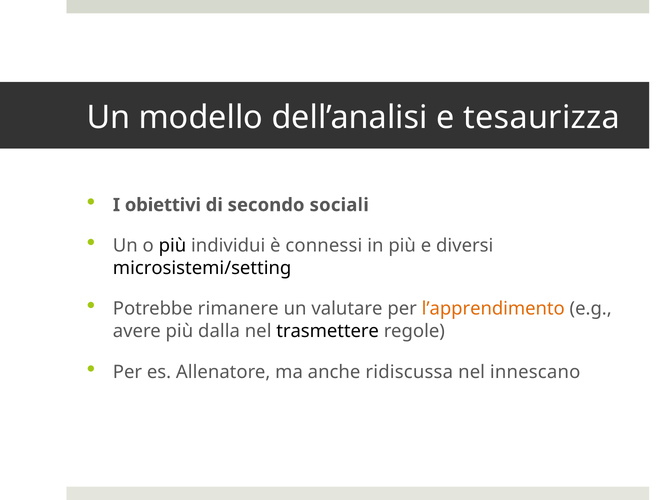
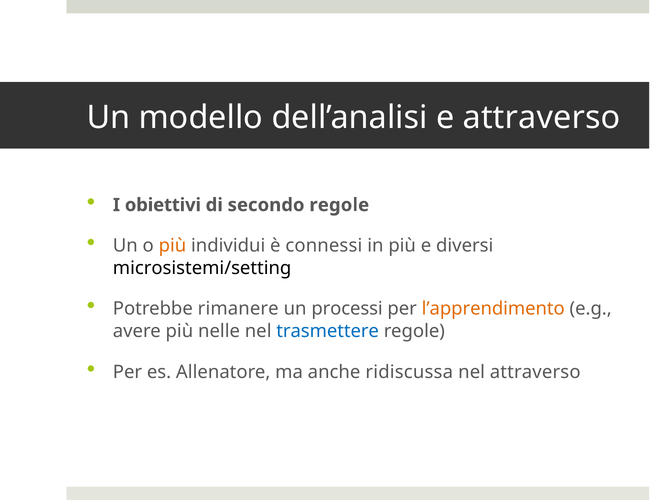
e tesaurizza: tesaurizza -> attraverso (542, 117)
secondo sociali: sociali -> regole (339, 205)
più colour: black -> orange (172, 246)
valutare: valutare -> processi (347, 309)
dalla: dalla -> nelle (219, 331)
trasmettere colour: black -> blue (328, 331)
nel innescano: innescano -> attraverso (535, 372)
